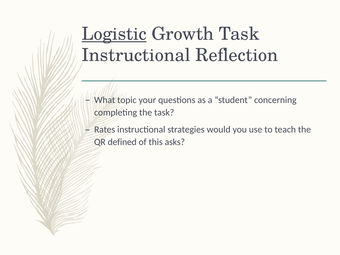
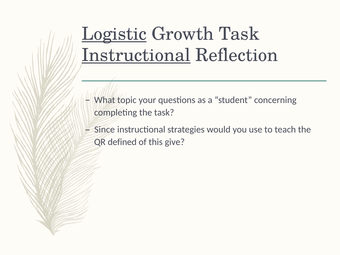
Instructional underline: none -> present (136, 55)
Rates: Rates -> Since (105, 130)
asks: asks -> give (175, 142)
